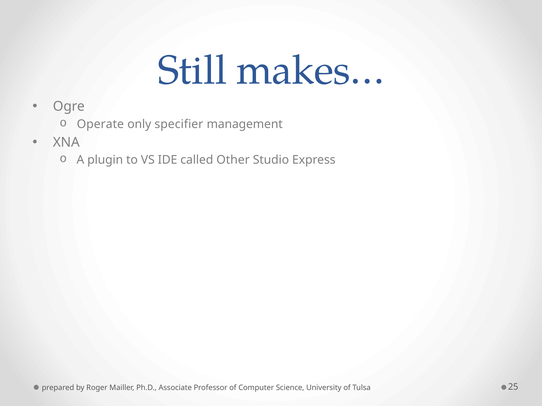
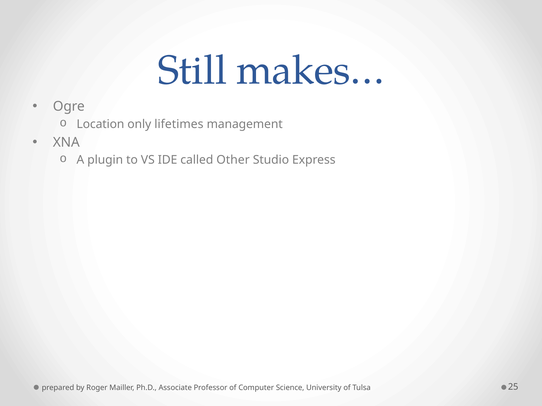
Operate: Operate -> Location (100, 124)
specifier: specifier -> lifetimes (179, 124)
